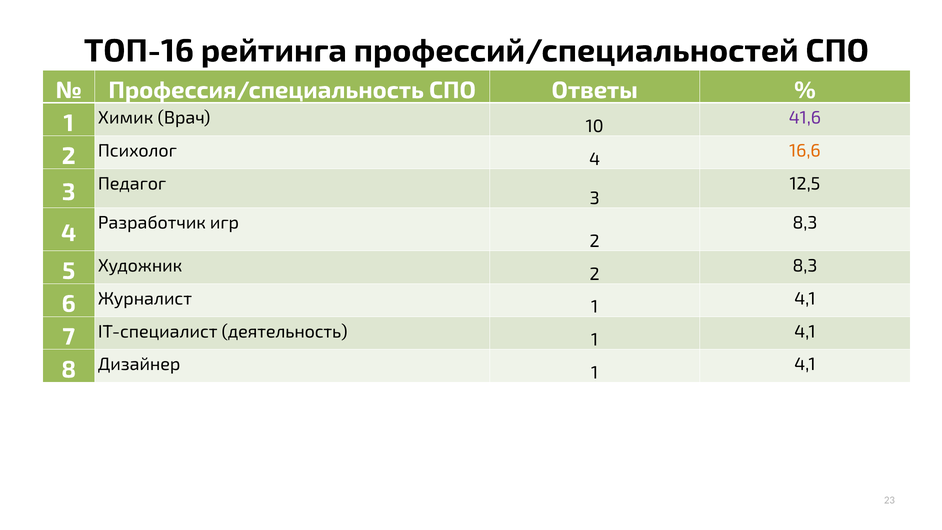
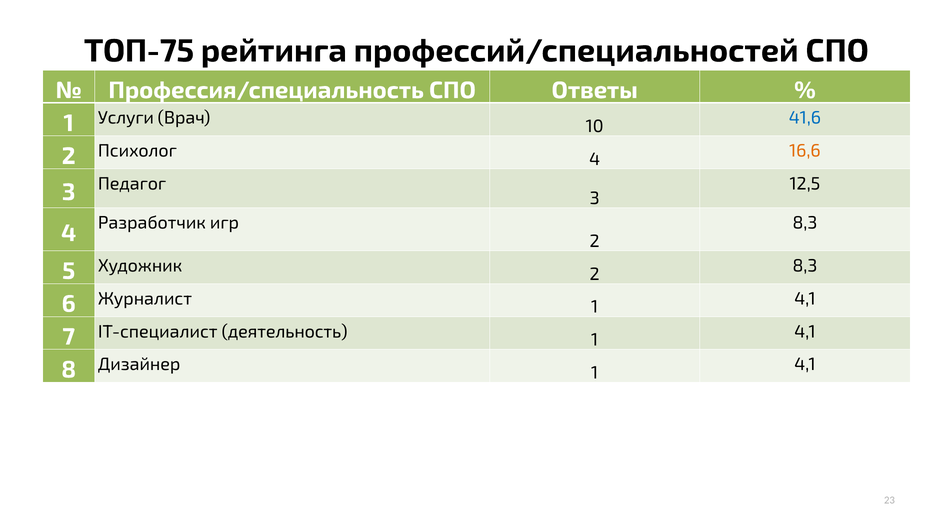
ТОП-16: ТОП-16 -> ТОП-75 (139, 51)
Химик: Химик -> Услуги (126, 118)
41,6 colour: purple -> blue (805, 118)
